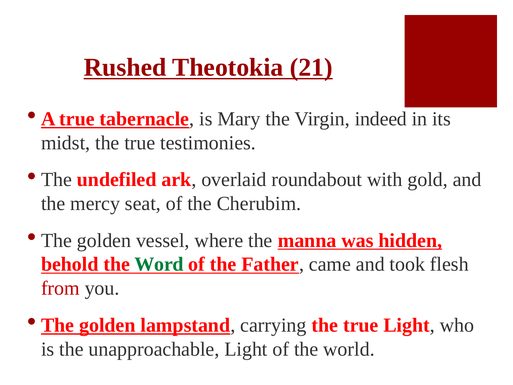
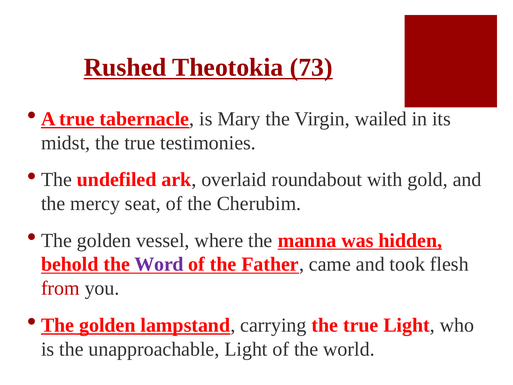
21: 21 -> 73 (311, 67)
indeed: indeed -> wailed (381, 119)
Word colour: green -> purple (159, 264)
